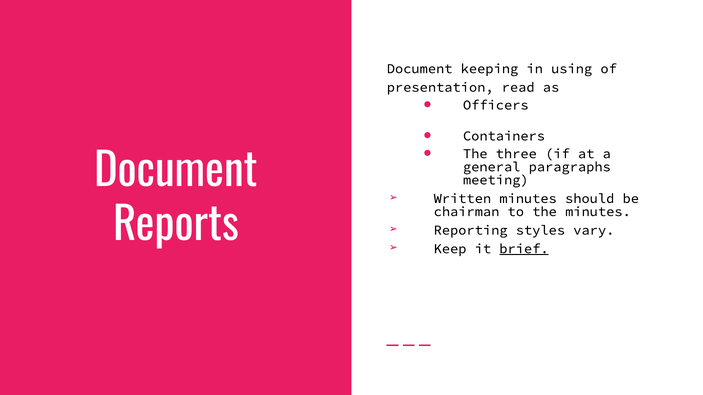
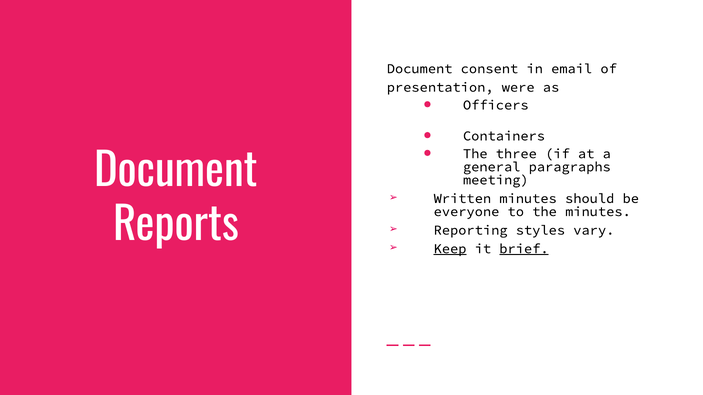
keeping: keeping -> consent (489, 69)
using: using -> email (572, 69)
read: read -> were (518, 87)
chairman: chairman -> everyone (466, 212)
Keep underline: none -> present (450, 249)
